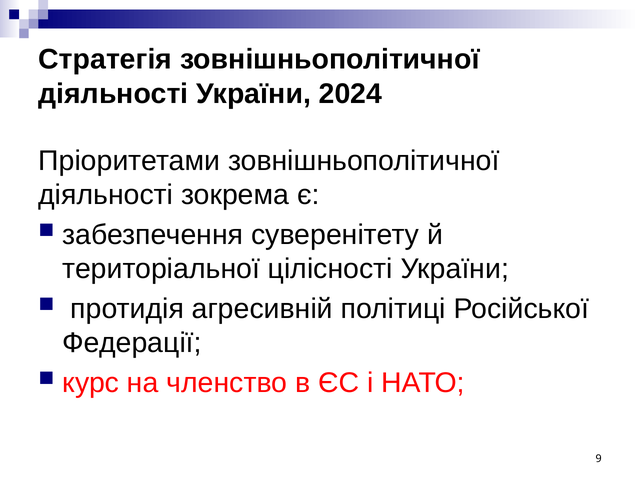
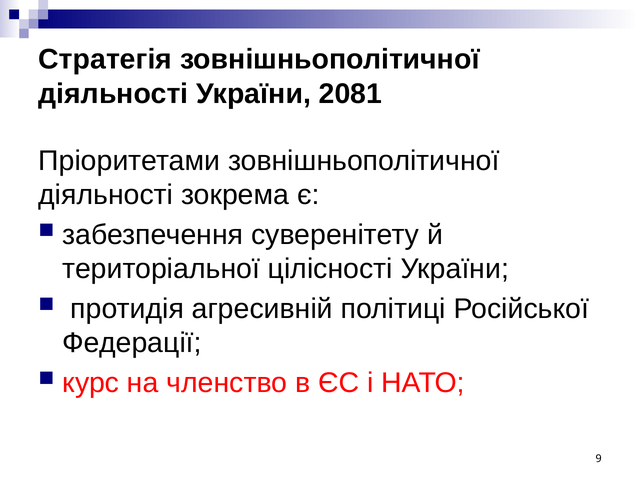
2024: 2024 -> 2081 (350, 94)
